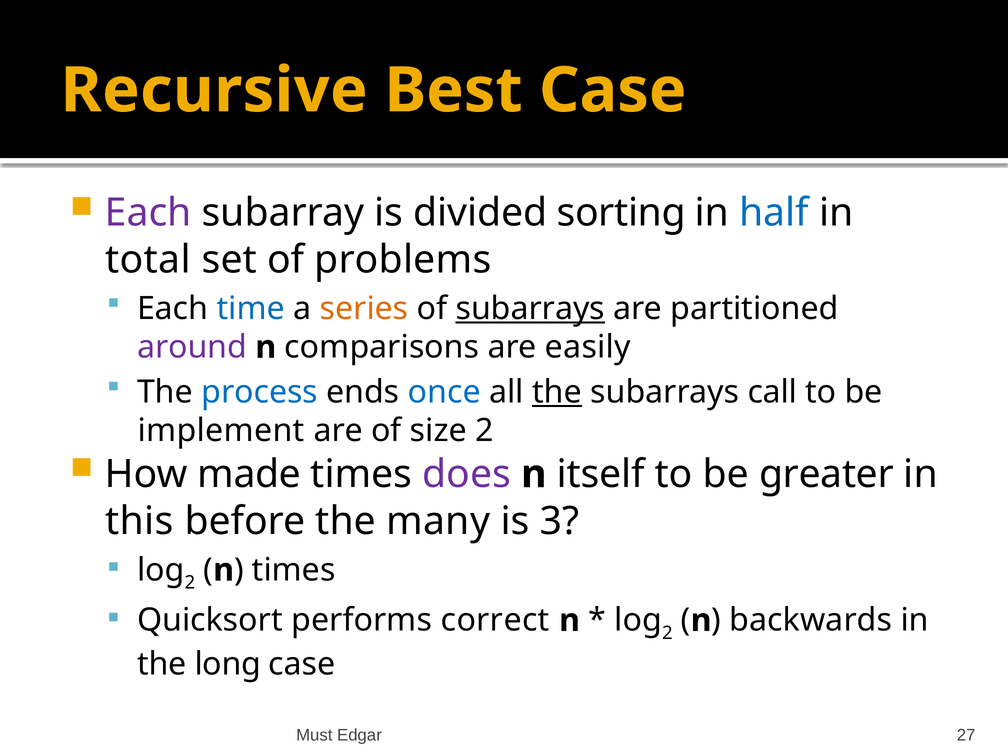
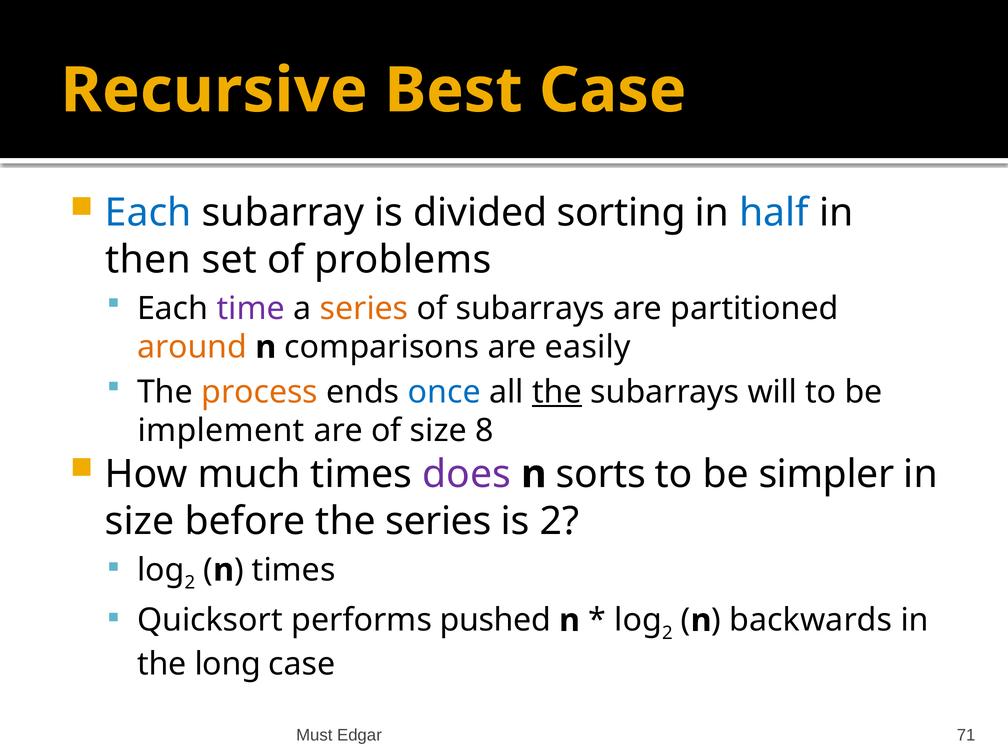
Each colour: purple -> blue (148, 213)
total: total -> then (148, 260)
time colour: blue -> purple (251, 309)
subarrays underline: present -> none (530, 309)
around colour: purple -> orange (192, 347)
process colour: blue -> orange (260, 392)
call: call -> will (772, 392)
size 2: 2 -> 8 (485, 431)
made: made -> much (249, 474)
itself: itself -> sorts (601, 474)
greater: greater -> simpler (826, 474)
this: this -> size (140, 521)
the many: many -> series (438, 521)
is 3: 3 -> 2 (559, 521)
correct: correct -> pushed (495, 620)
27: 27 -> 71 (966, 735)
